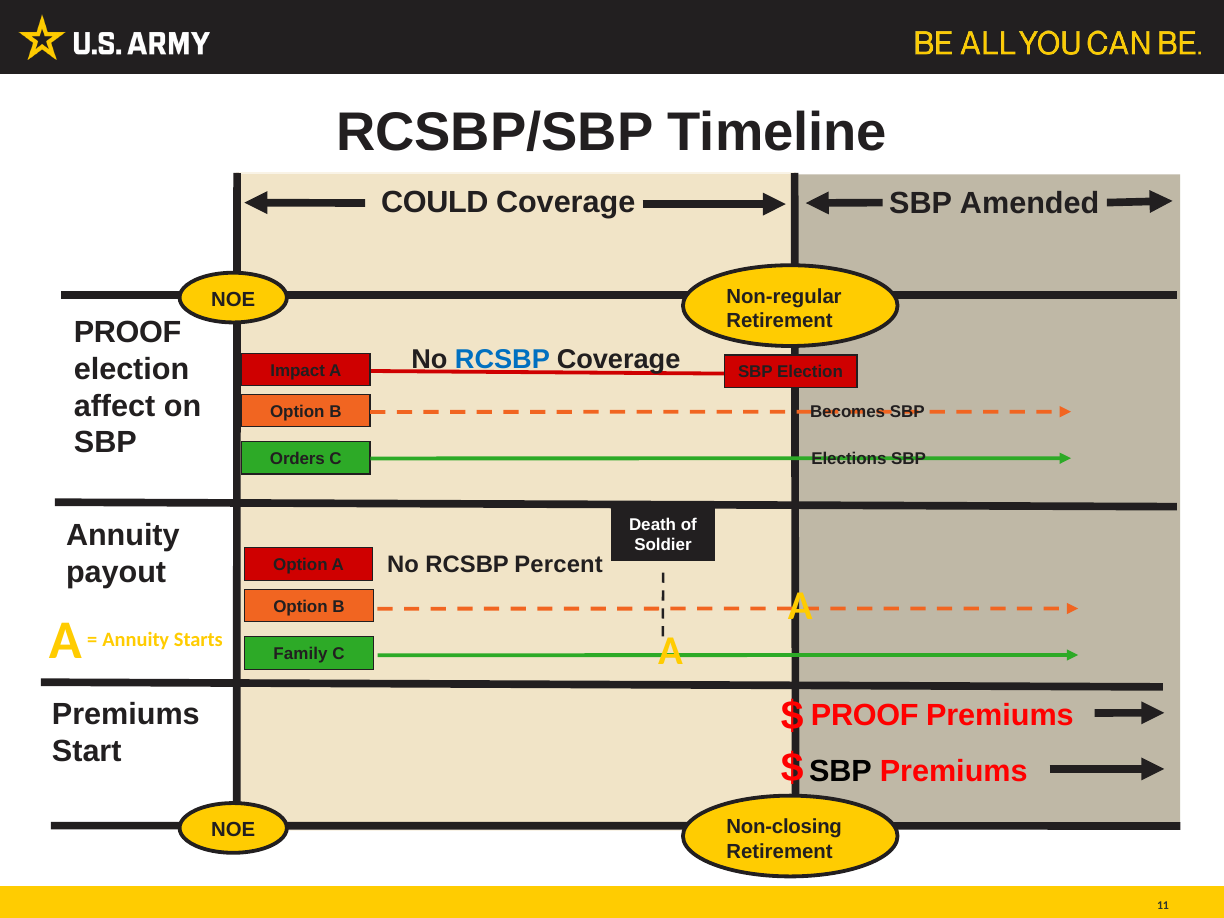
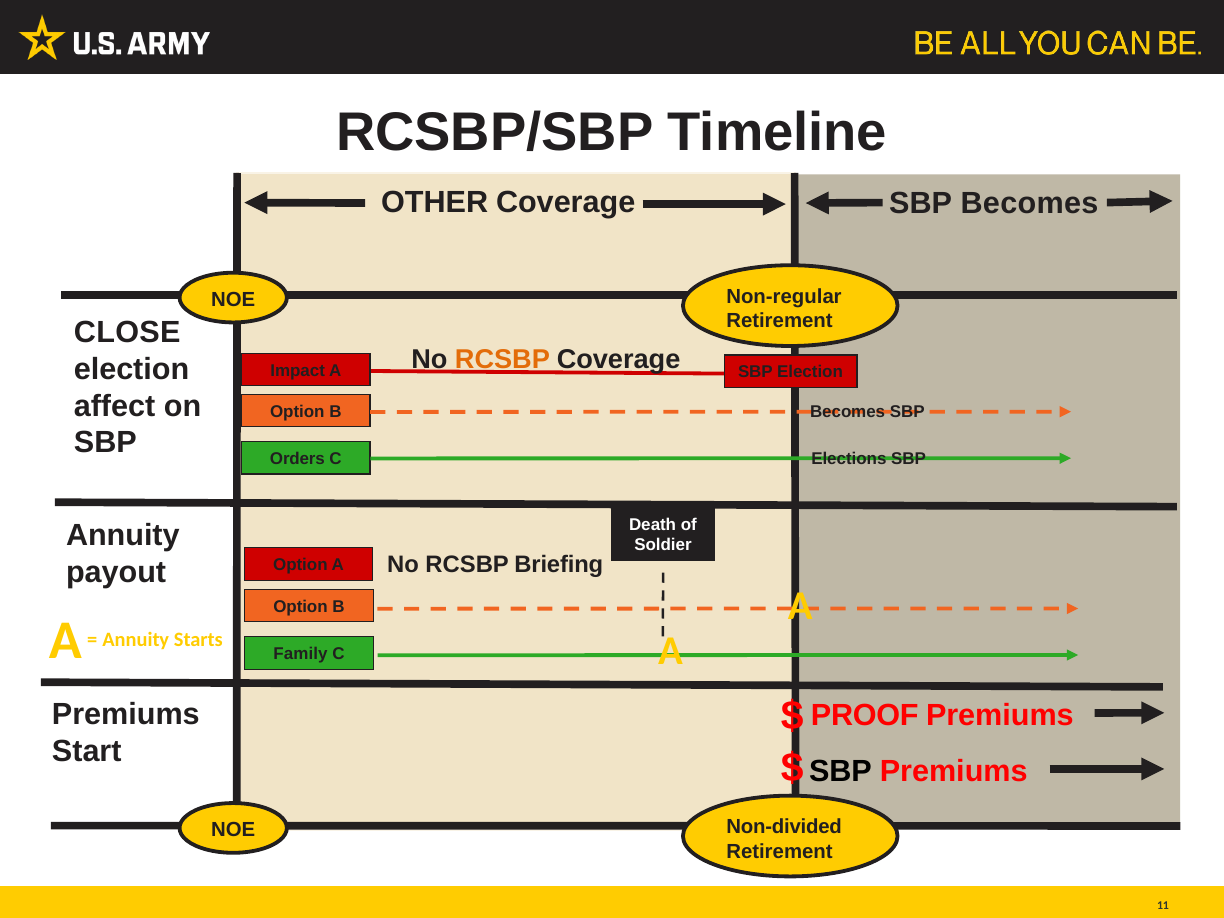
COULD: COULD -> OTHER (435, 203)
SBP Amended: Amended -> Becomes (1030, 204)
PROOF: PROOF -> CLOSE (127, 333)
RCSBP colour: blue -> orange (502, 359)
Percent: Percent -> Briefing (559, 564)
Non-closing: Non-closing -> Non-divided (784, 827)
